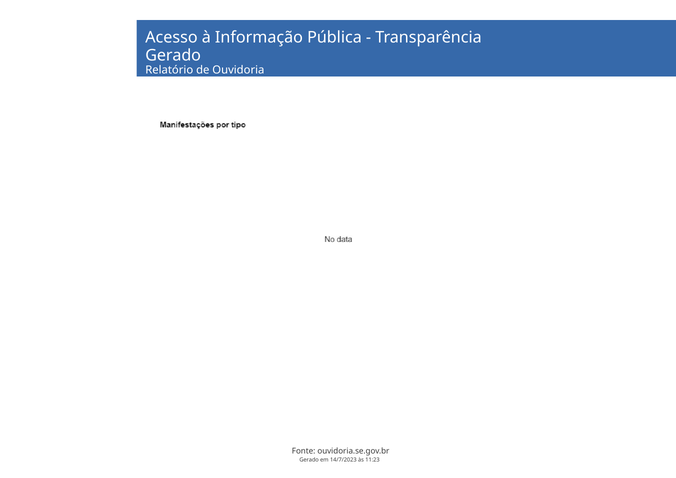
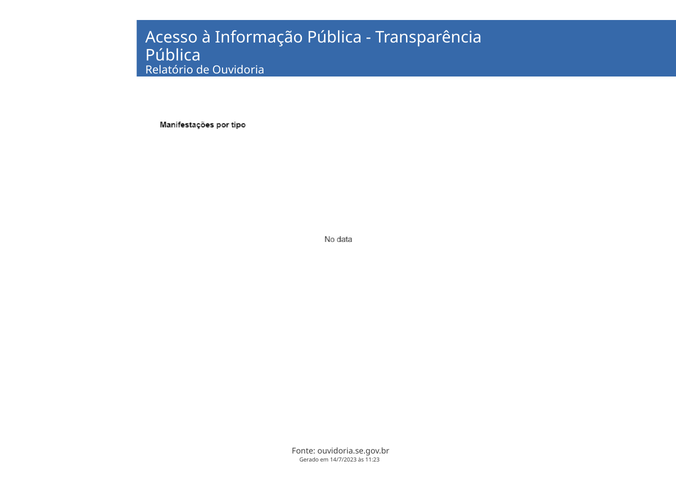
Gerado: Gerado -> Pública (173, 55)
